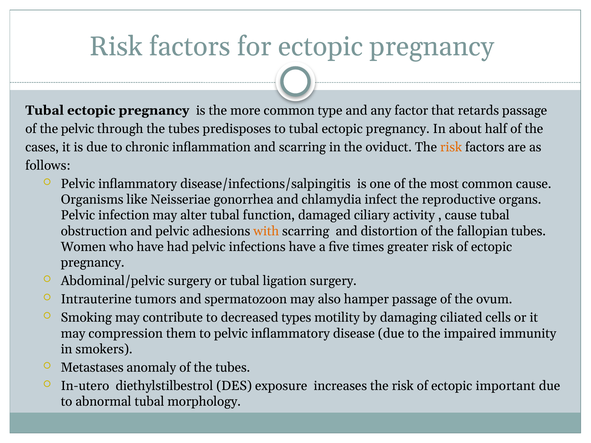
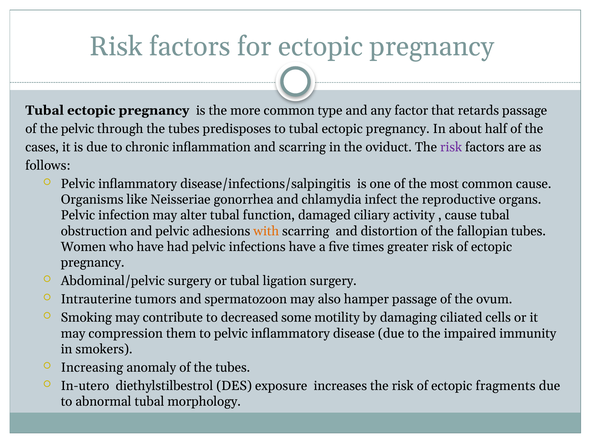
risk colour: orange -> purple (451, 147)
types: types -> some (296, 318)
Metastases: Metastases -> Increasing (92, 368)
important: important -> fragments (506, 386)
